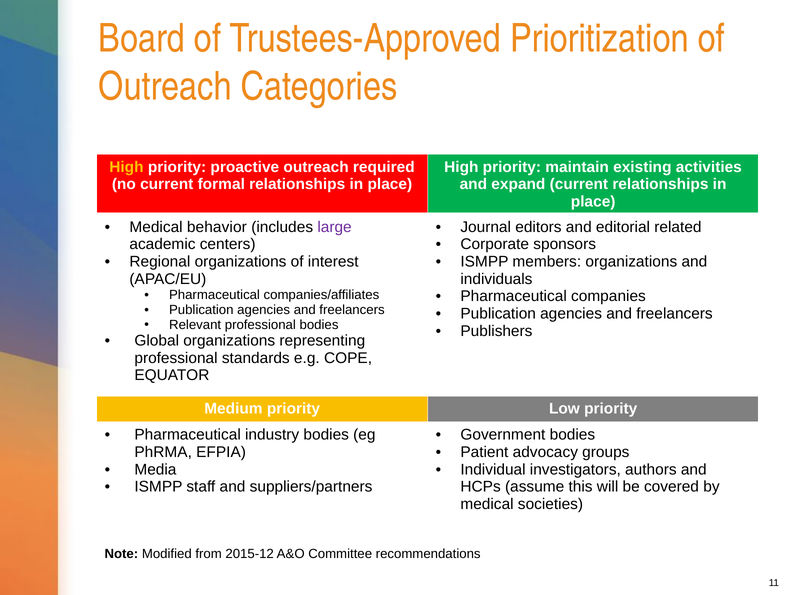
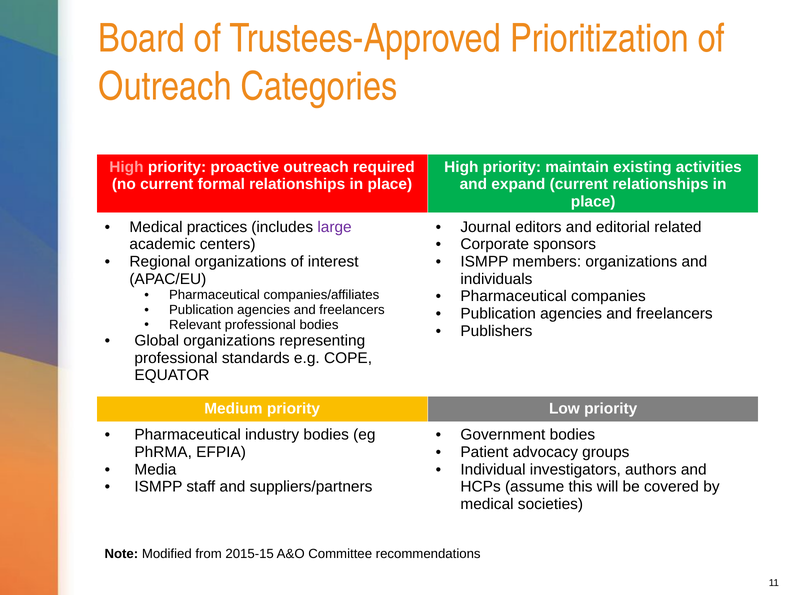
High colour: yellow -> pink (126, 167)
behavior: behavior -> practices (217, 227)
2015-12: 2015-12 -> 2015-15 (250, 554)
